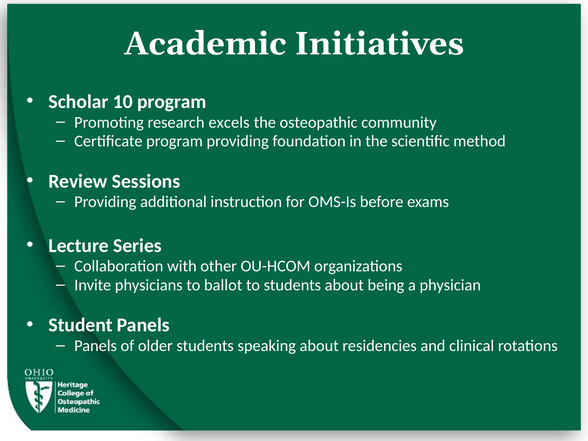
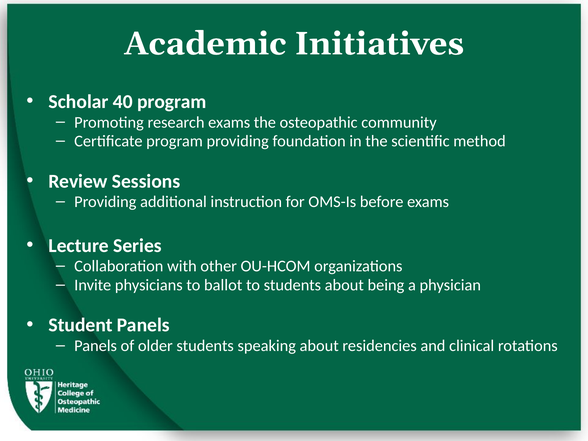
10: 10 -> 40 (123, 102)
research excels: excels -> exams (229, 122)
